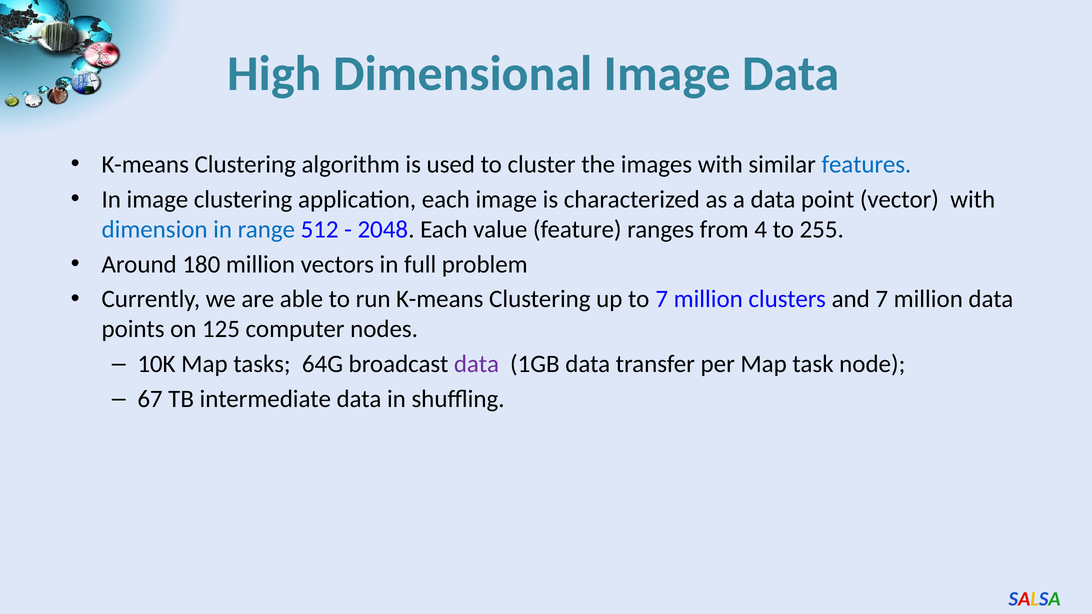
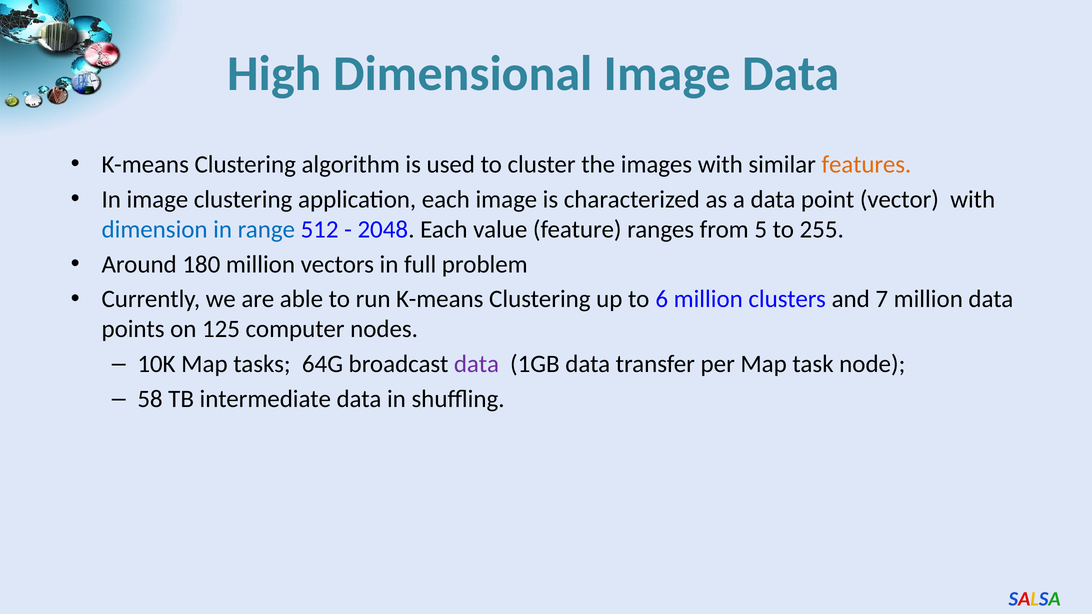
features colour: blue -> orange (866, 164)
4: 4 -> 5 (761, 229)
to 7: 7 -> 6 (662, 299)
67: 67 -> 58 (150, 399)
